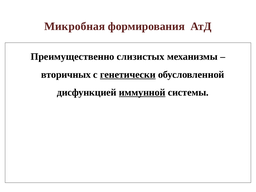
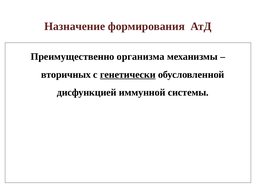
Микробная: Микробная -> Назначение (75, 26)
слизистых: слизистых -> организма (141, 57)
иммунной underline: present -> none (142, 92)
